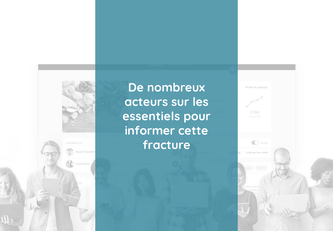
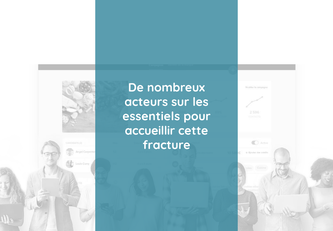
informer: informer -> accueillir (150, 130)
